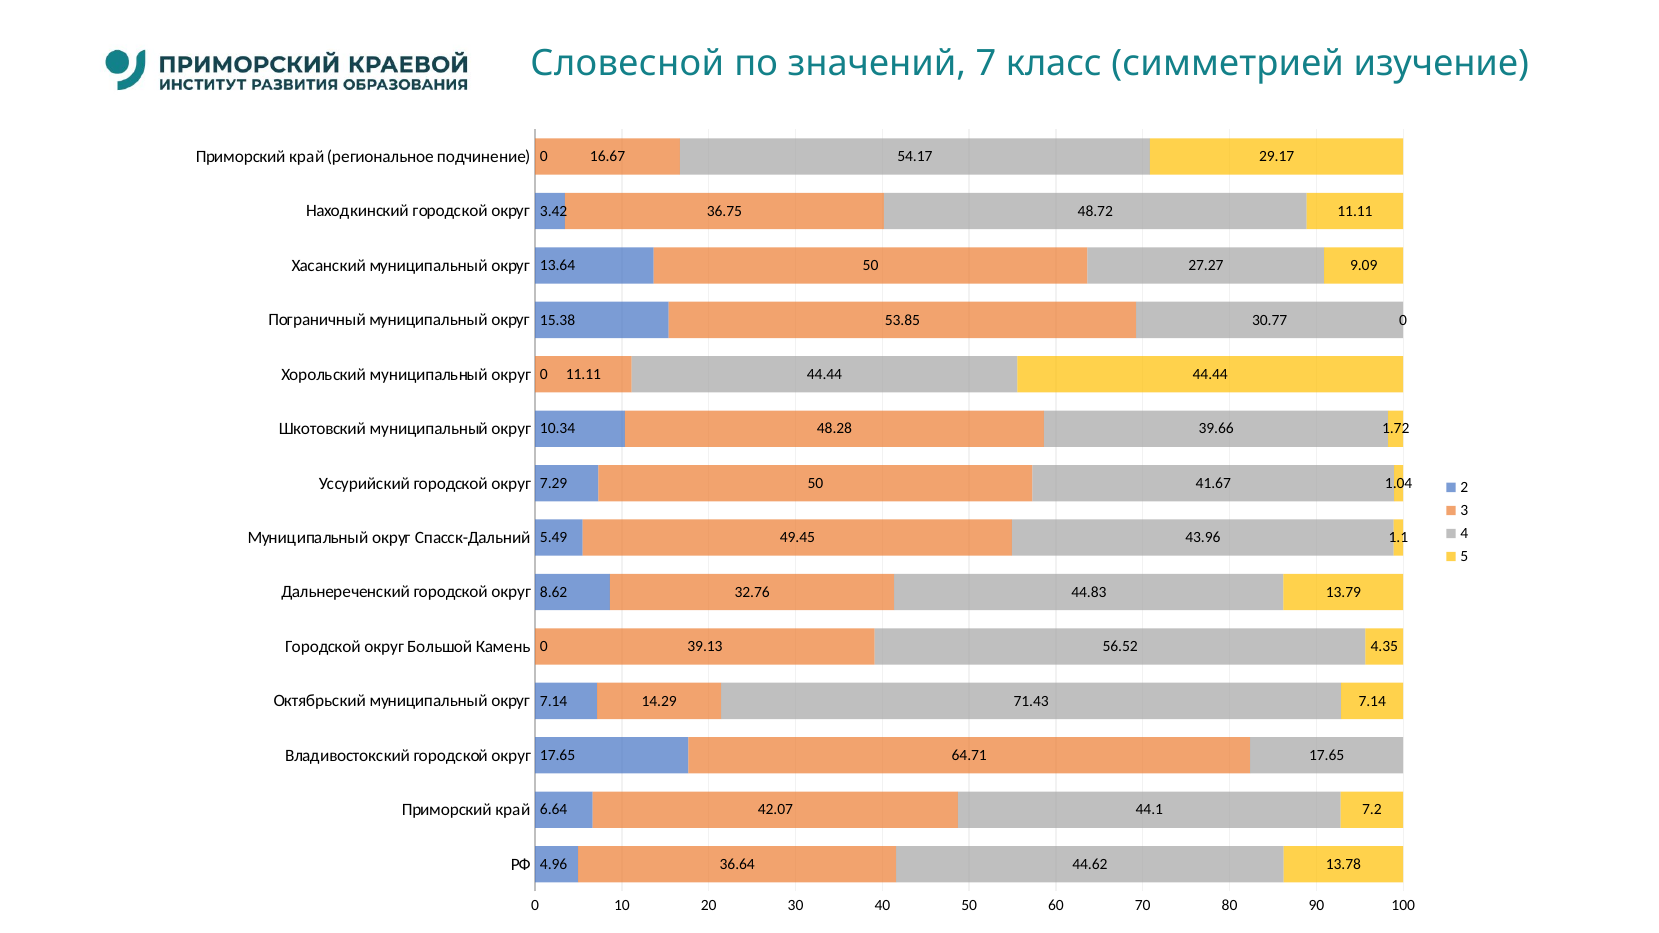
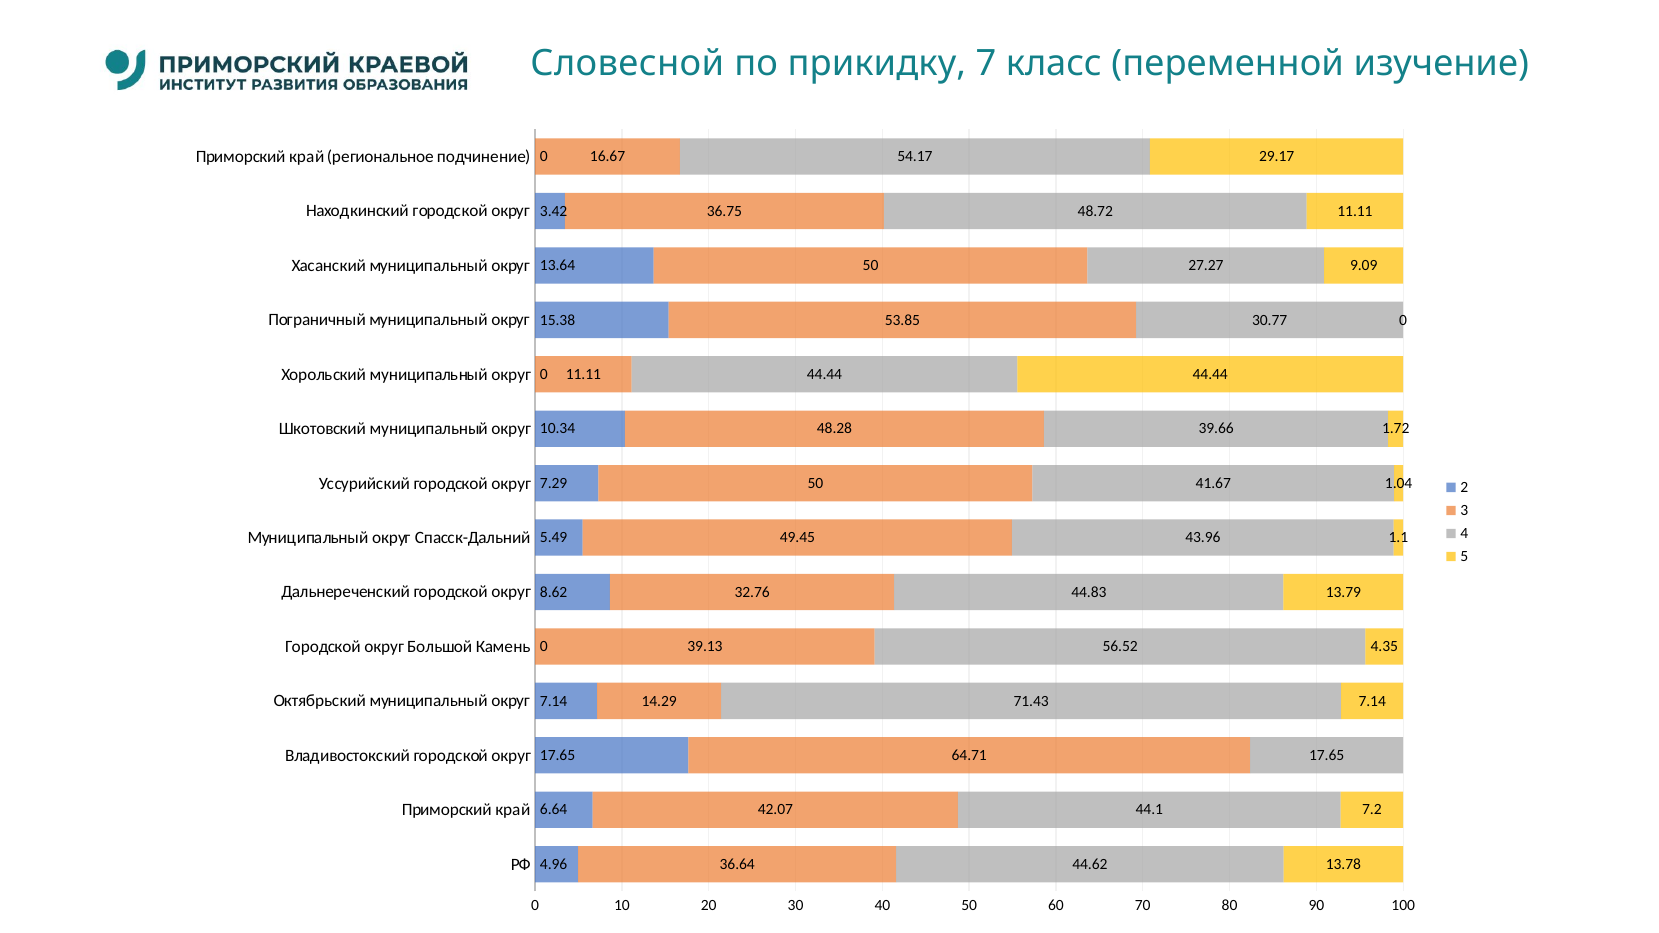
значений: значений -> прикидку (877, 64)
симметрией: симметрией -> переменной (1228, 64)
